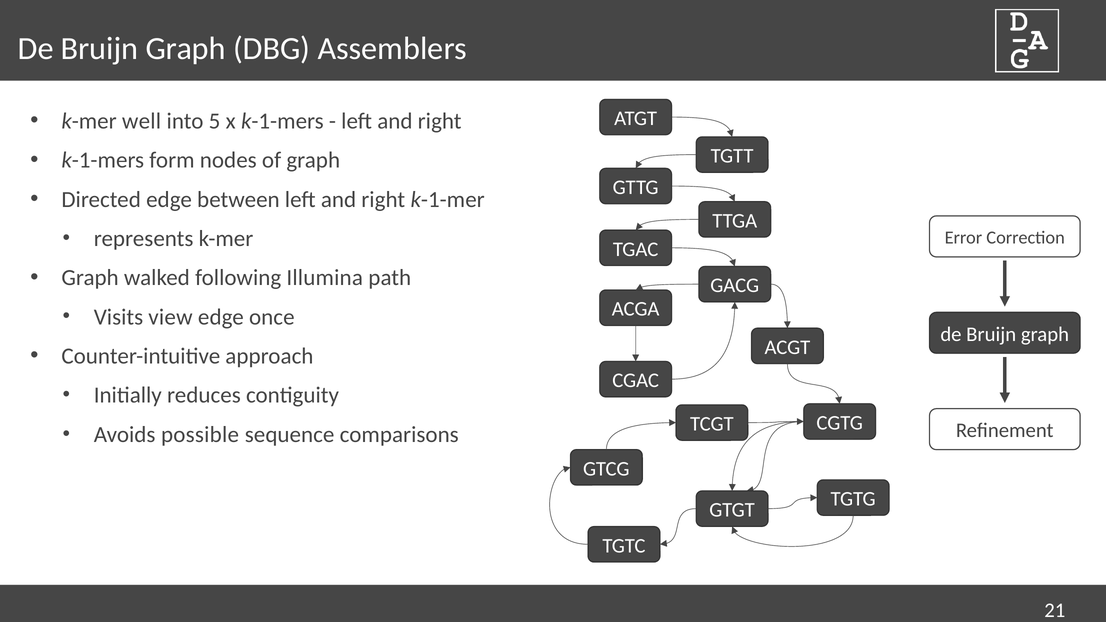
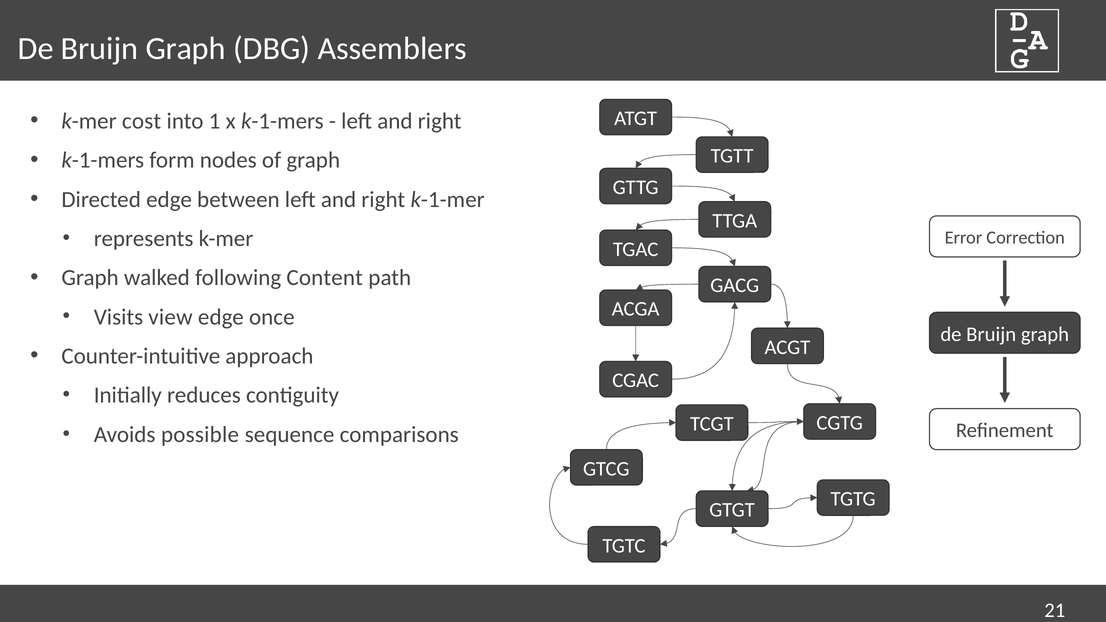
well: well -> cost (142, 121)
5: 5 -> 1 (215, 121)
Illumina: Illumina -> Content (325, 278)
